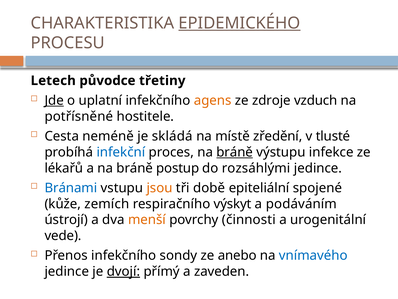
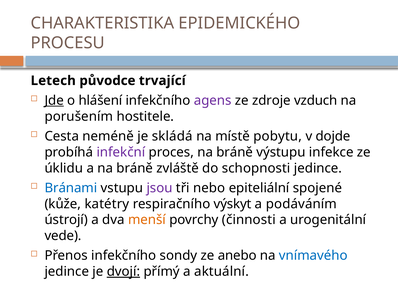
EPIDEMICKÉHO underline: present -> none (239, 23)
třetiny: třetiny -> trvající (162, 81)
uplatní: uplatní -> hlášení (100, 100)
agens colour: orange -> purple (213, 100)
potřísněné: potřísněné -> porušením (79, 116)
zředění: zředění -> pobytu (278, 136)
tlusté: tlusté -> dojde (333, 136)
infekční colour: blue -> purple (121, 152)
bráně underline: present -> none (235, 152)
lékařů: lékařů -> úklidu (64, 168)
postup: postup -> zvláště (178, 168)
rozsáhlými: rozsáhlými -> schopnosti (256, 168)
jsou colour: orange -> purple (160, 188)
době: době -> nebo (209, 188)
zemích: zemích -> katétry (107, 204)
zaveden: zaveden -> aktuální (222, 271)
